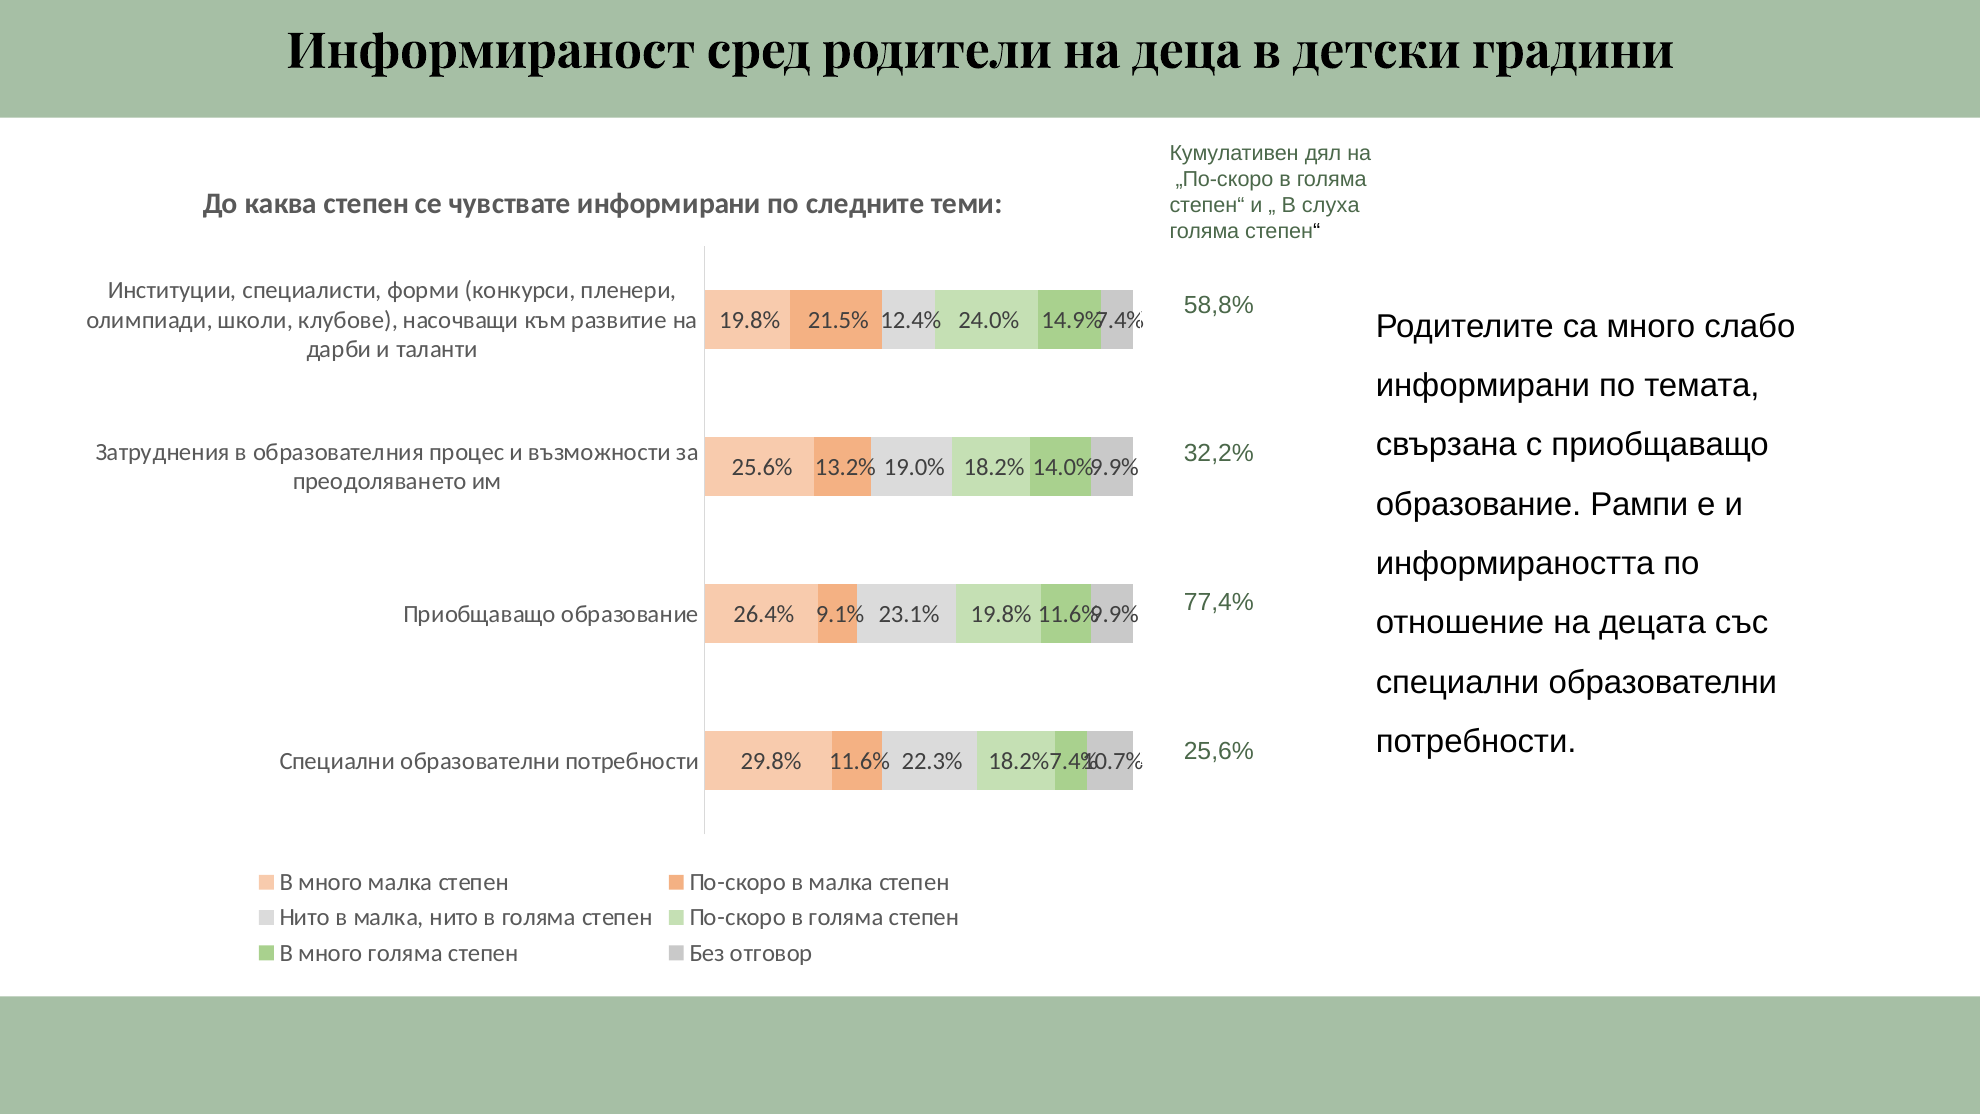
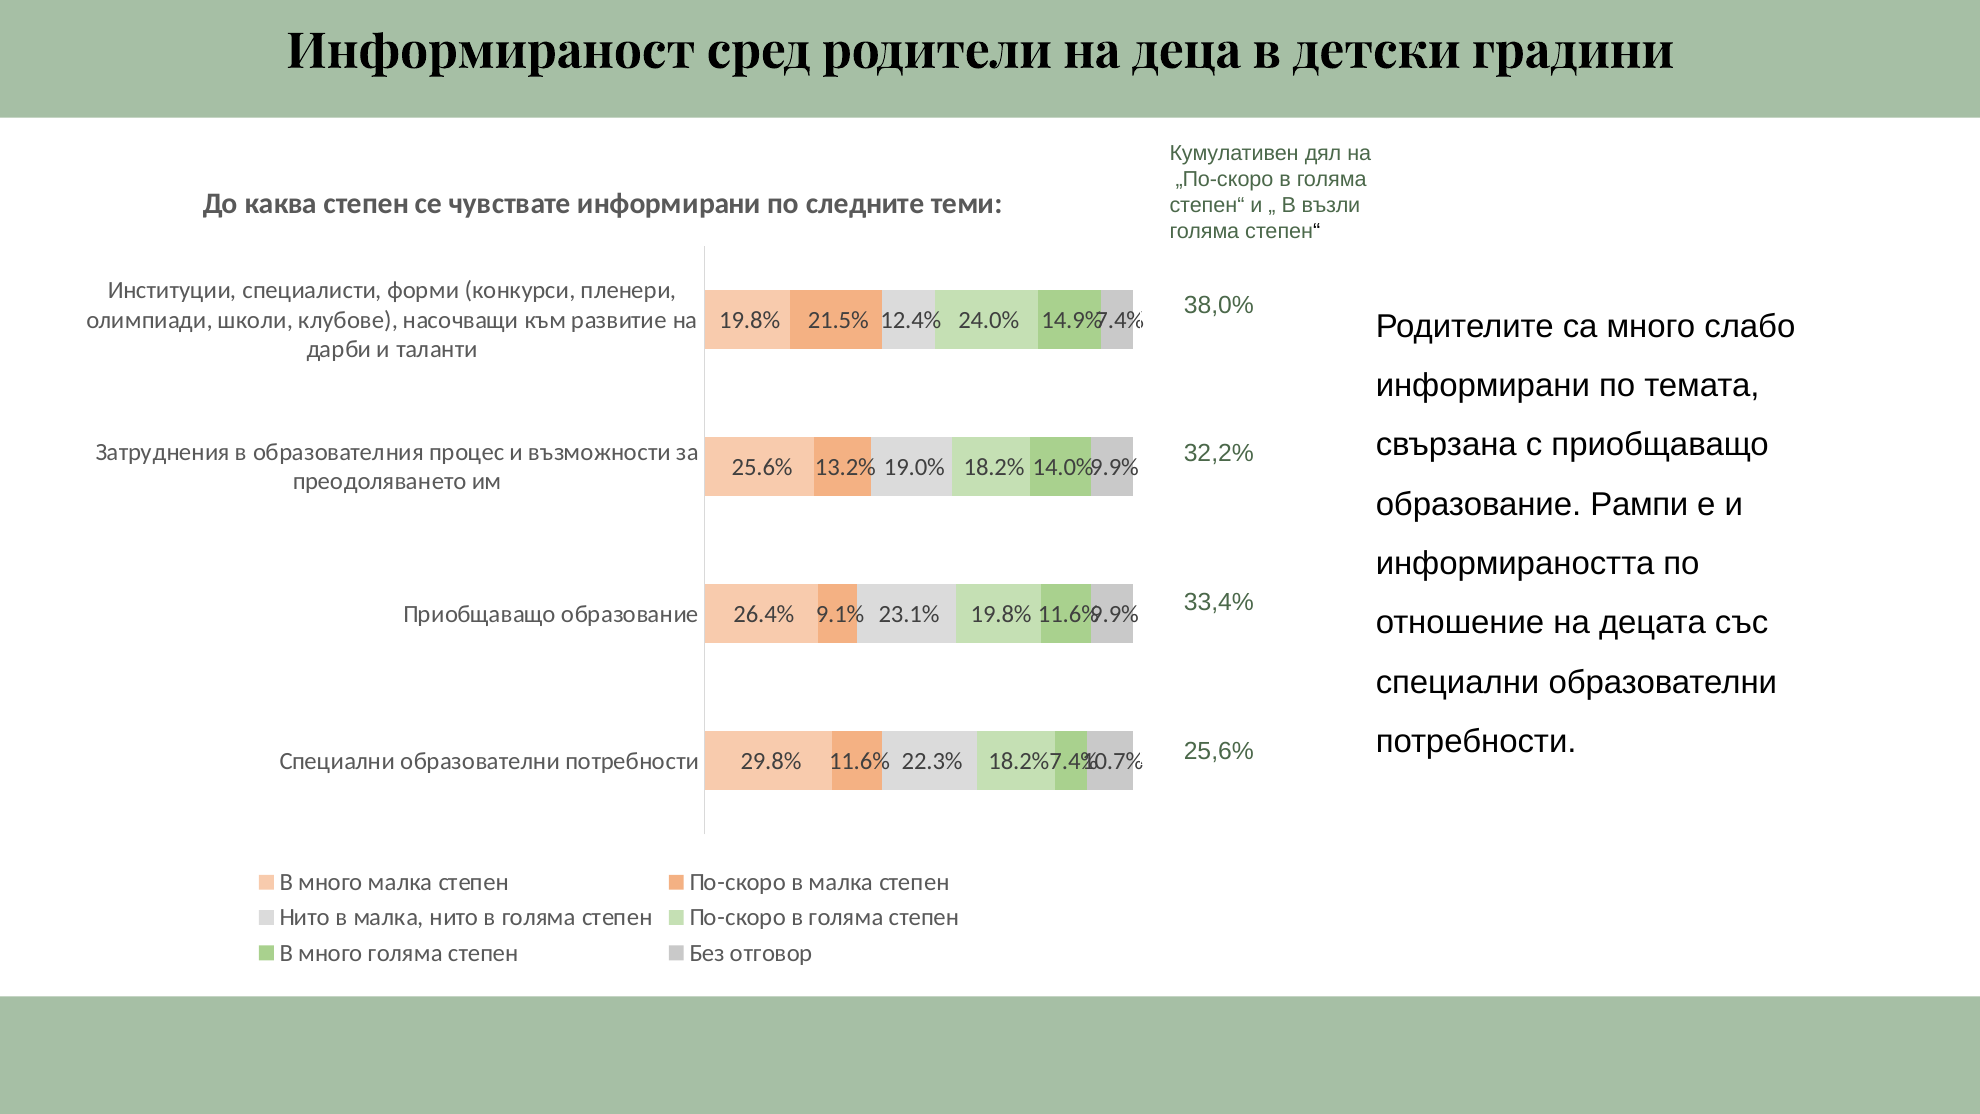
слуха: слуха -> възли (1331, 205)
58,8%: 58,8% -> 38,0% (1219, 305)
77,4%: 77,4% -> 33,4% (1219, 602)
